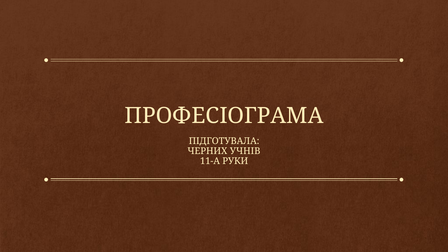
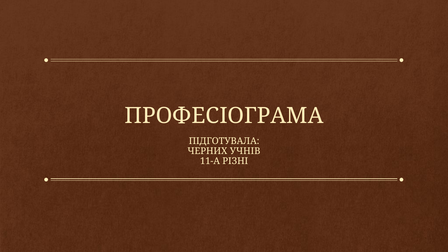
РУКИ: РУКИ -> РІЗНІ (235, 161)
